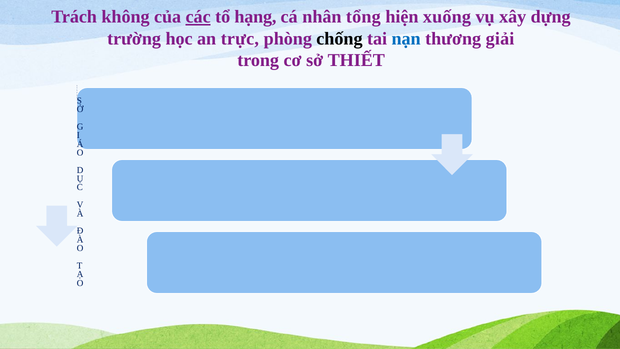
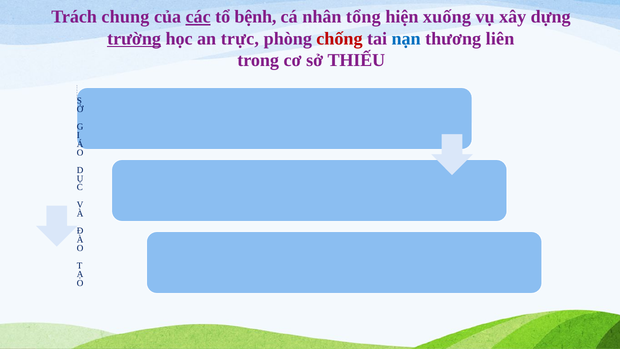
không: không -> chung (125, 17)
hạng: hạng -> bệnh (255, 17)
trường underline: none -> present (134, 39)
chống colour: black -> red (339, 39)
giải: giải -> liên (500, 39)
THIẾT: THIẾT -> THIẾU (356, 60)
